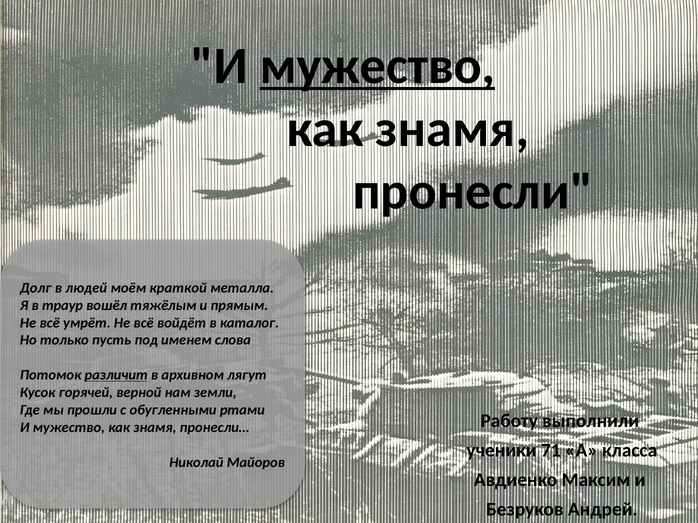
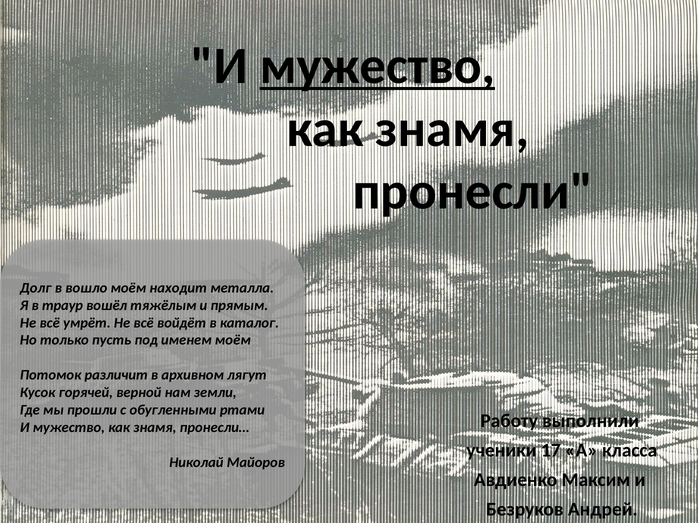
людей: людей -> вошло (86, 288)
краткой: краткой -> находит (178, 288)
именем слова: слова -> моём (233, 341)
различит underline: present -> none (116, 375)
71: 71 -> 17 (551, 451)
